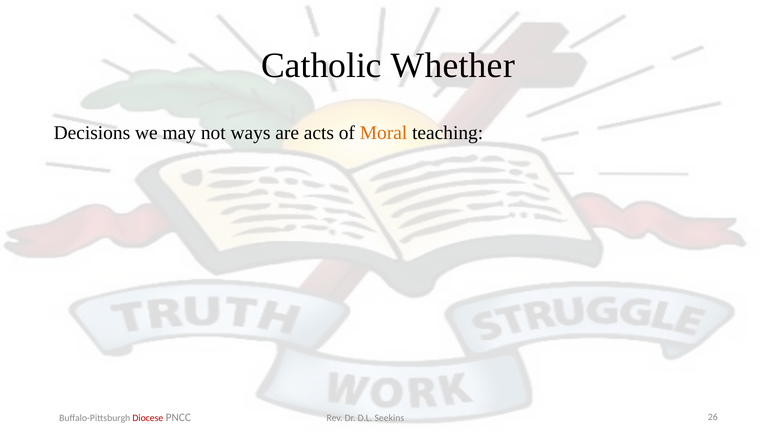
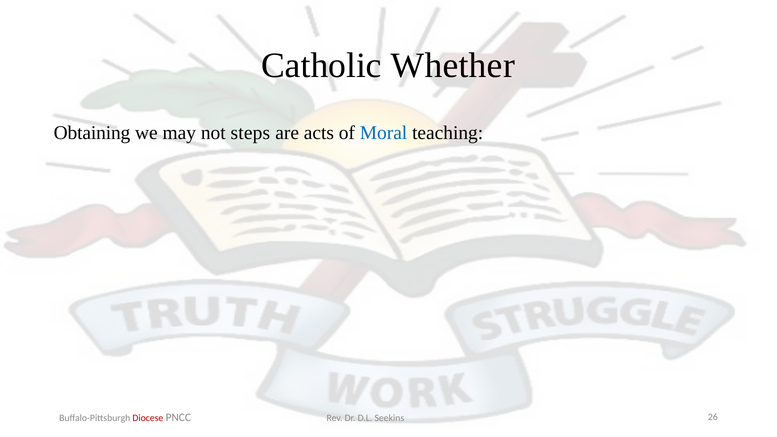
Decisions: Decisions -> Obtaining (92, 133)
ways: ways -> steps (250, 133)
Moral colour: orange -> blue (384, 133)
